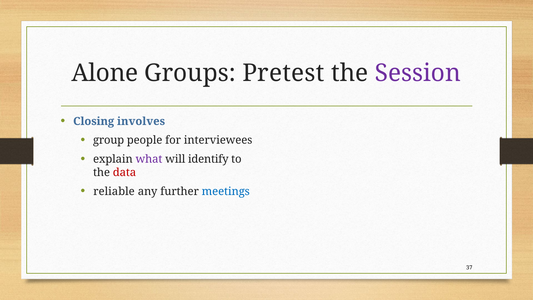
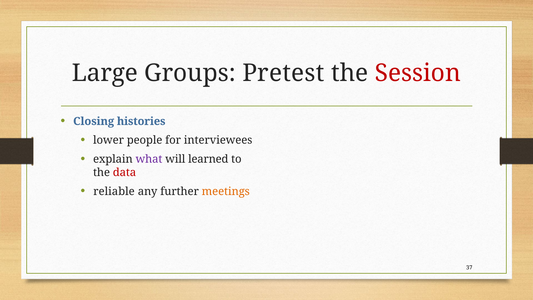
Alone: Alone -> Large (105, 73)
Session colour: purple -> red (418, 73)
involves: involves -> histories (141, 121)
group: group -> lower (109, 140)
identify: identify -> learned (208, 159)
meetings colour: blue -> orange (226, 191)
